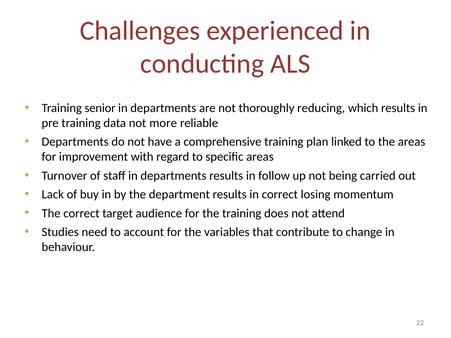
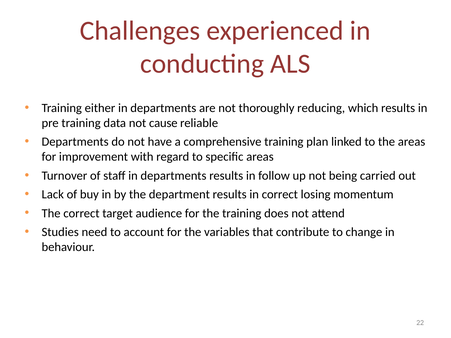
senior: senior -> either (100, 108)
more: more -> cause (163, 123)
